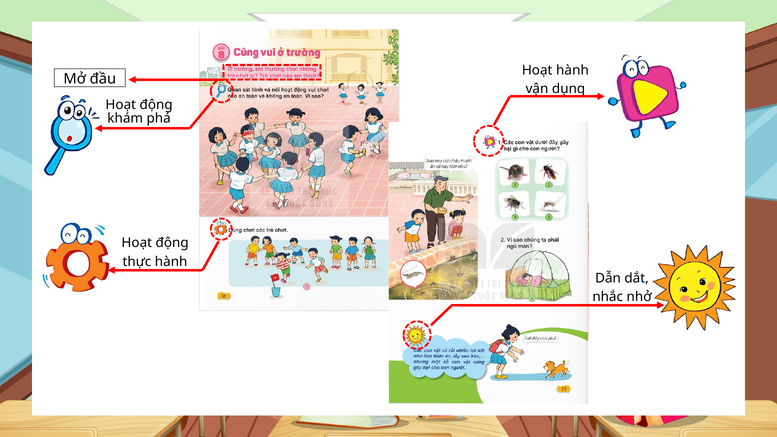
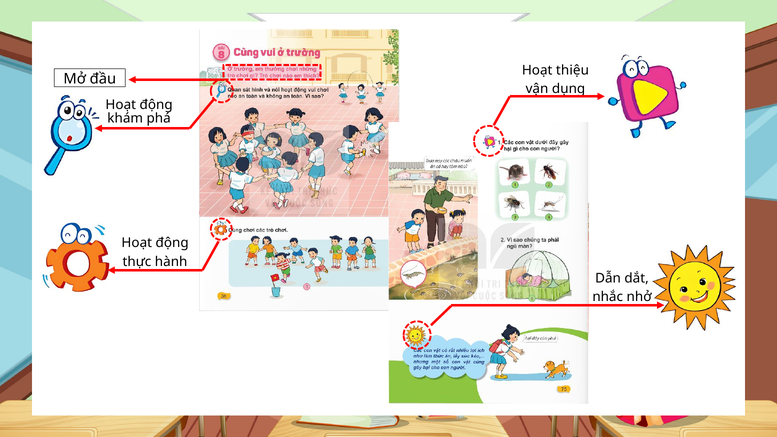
Hoạt hành: hành -> thiệu (572, 70)
